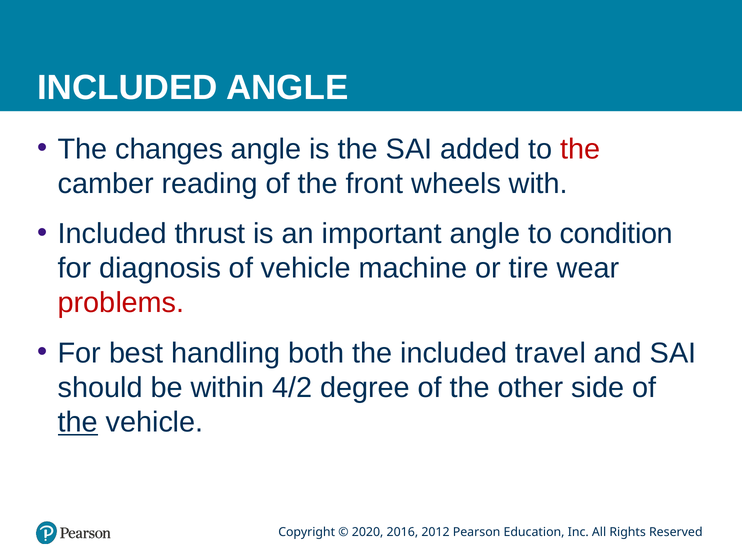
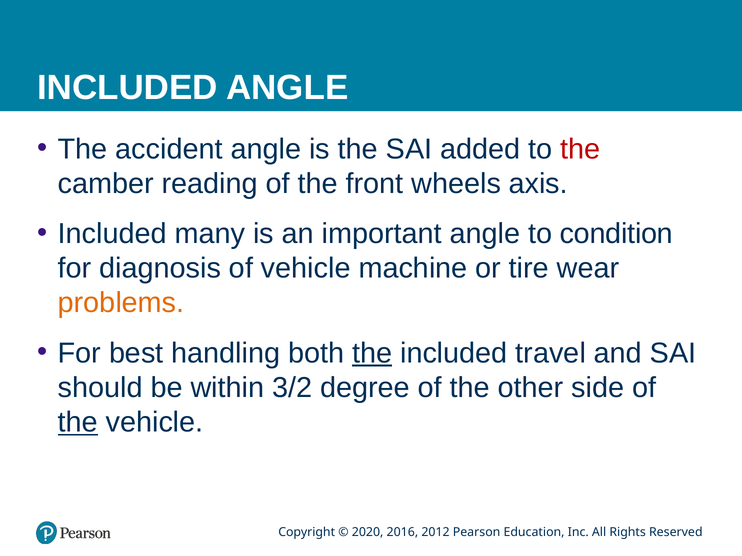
changes: changes -> accident (169, 149)
with: with -> axis (538, 184)
thrust: thrust -> many (210, 234)
problems colour: red -> orange (121, 303)
the underline: none -> present (372, 353)
4/2: 4/2 -> 3/2 (292, 388)
